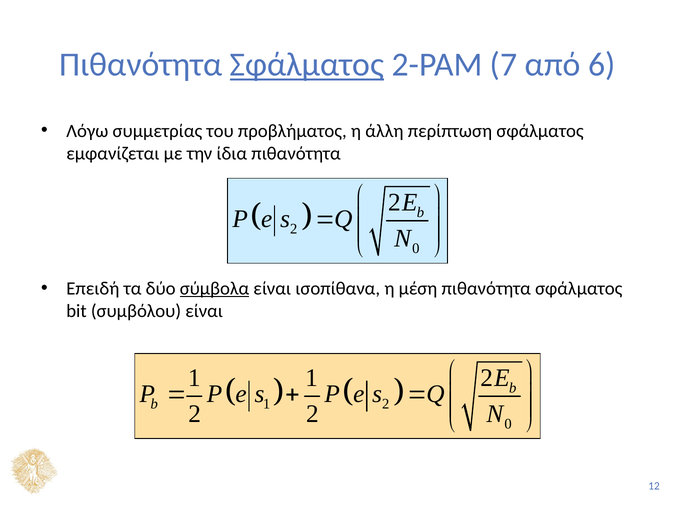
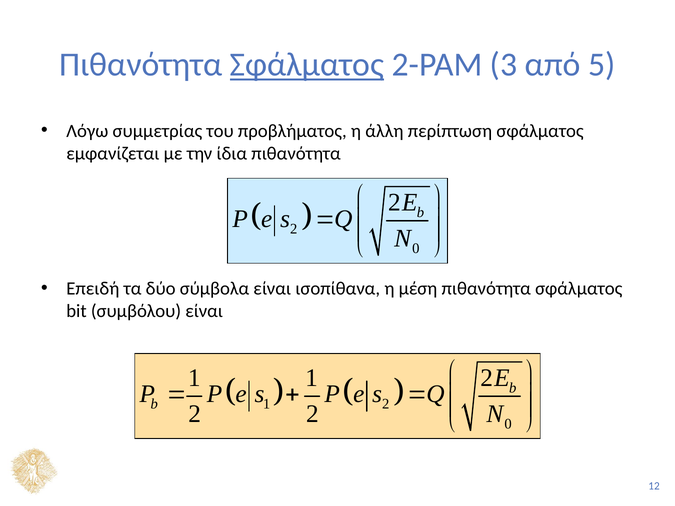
7: 7 -> 3 (504, 65)
6: 6 -> 5 (602, 65)
σύμβολα underline: present -> none (214, 289)
